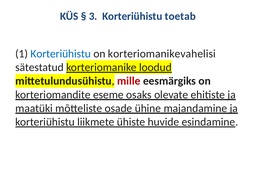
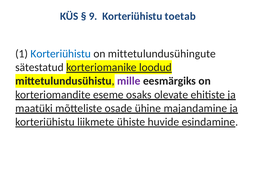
3: 3 -> 9 (93, 16)
korteriomanikevahelisi: korteriomanikevahelisi -> mittetulundusühingute (162, 54)
mille colour: red -> purple (129, 81)
